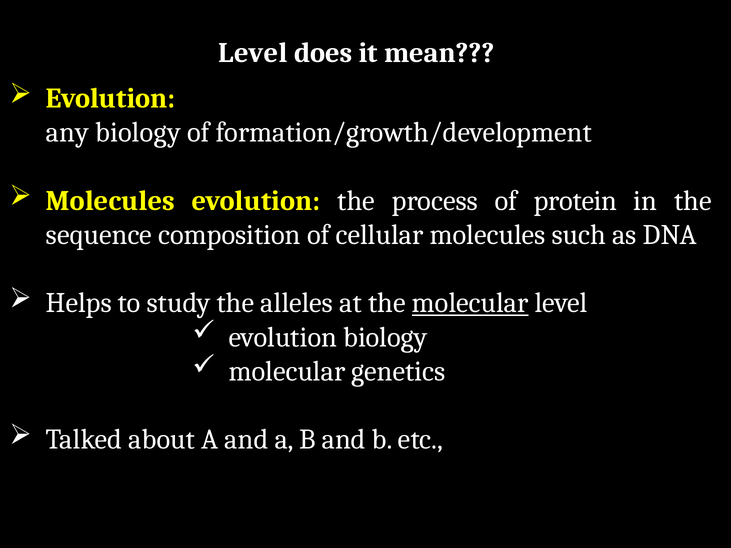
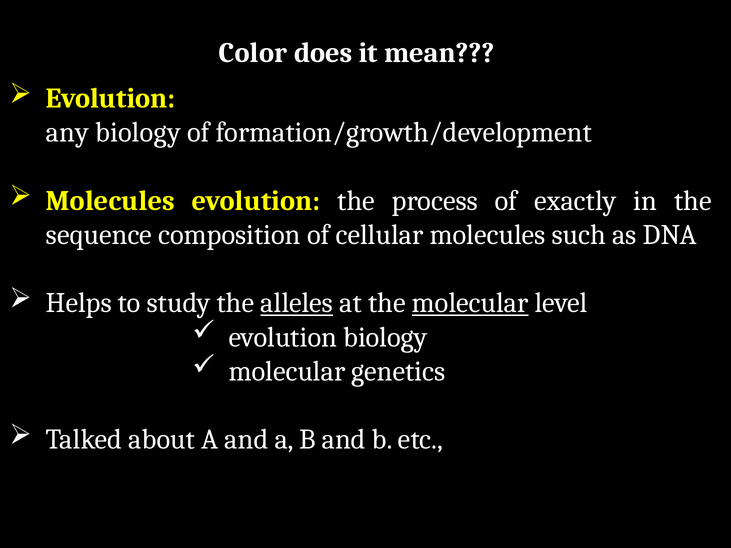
Level: Level -> Color (253, 53)
protein: protein -> exactly (575, 201)
alleles underline: none -> present (297, 303)
